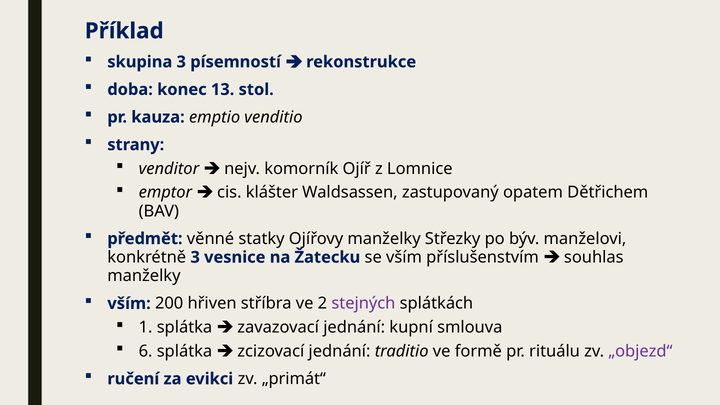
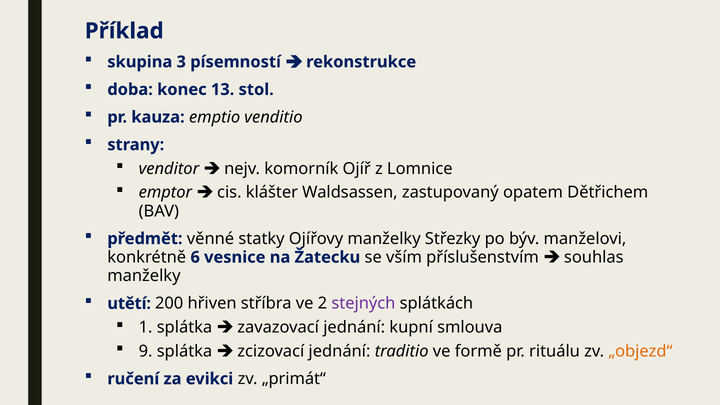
konkrétně 3: 3 -> 6 (195, 257)
vším: vším -> utětí (129, 304)
6: 6 -> 9 (146, 351)
„objezd“ colour: purple -> orange (640, 351)
